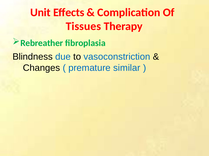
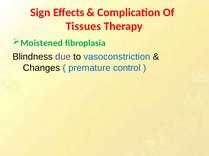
Unit: Unit -> Sign (40, 12)
Rebreather: Rebreather -> Moistened (42, 43)
due colour: blue -> purple (63, 57)
similar: similar -> control (127, 68)
